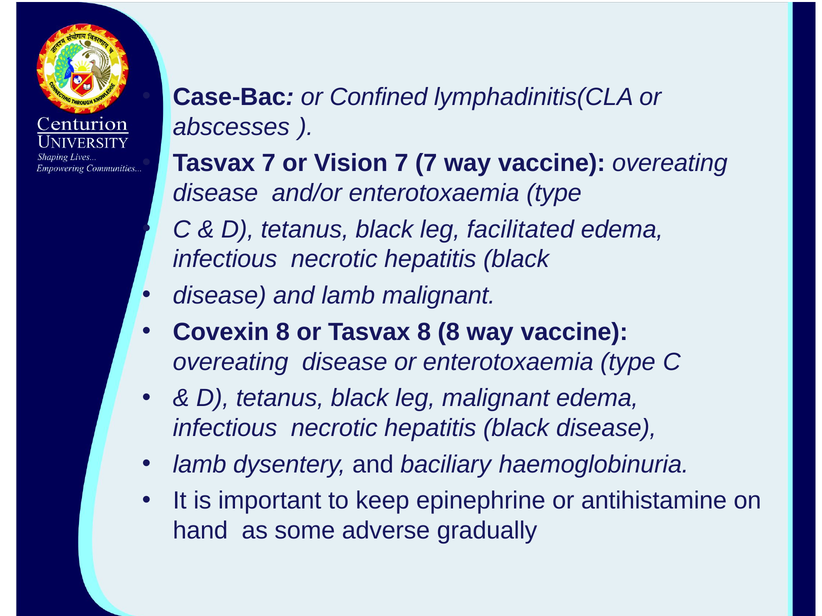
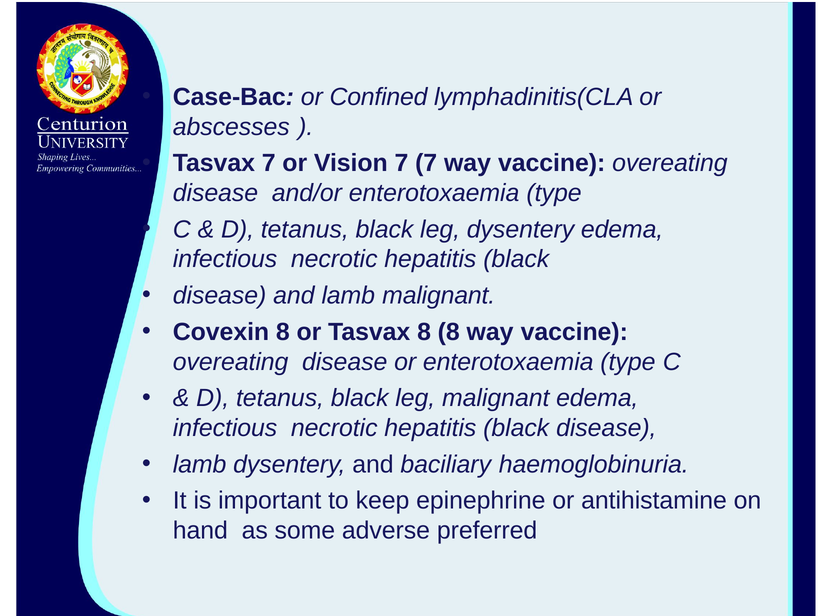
leg facilitated: facilitated -> dysentery (521, 230)
gradually: gradually -> preferred (487, 531)
